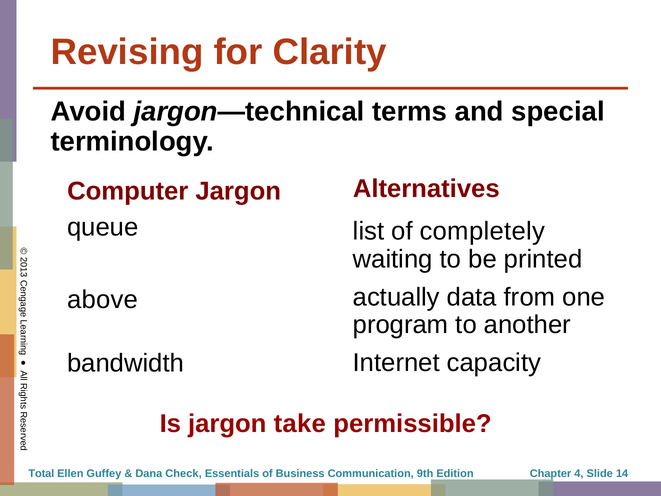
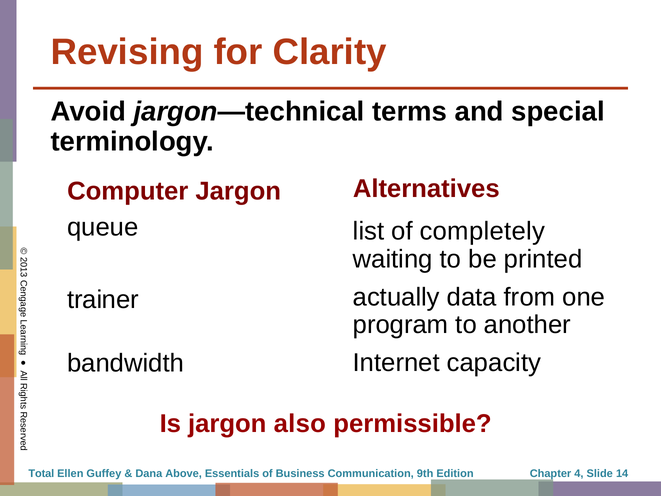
above: above -> trainer (103, 299)
take: take -> also (300, 424)
Check: Check -> Above (184, 473)
